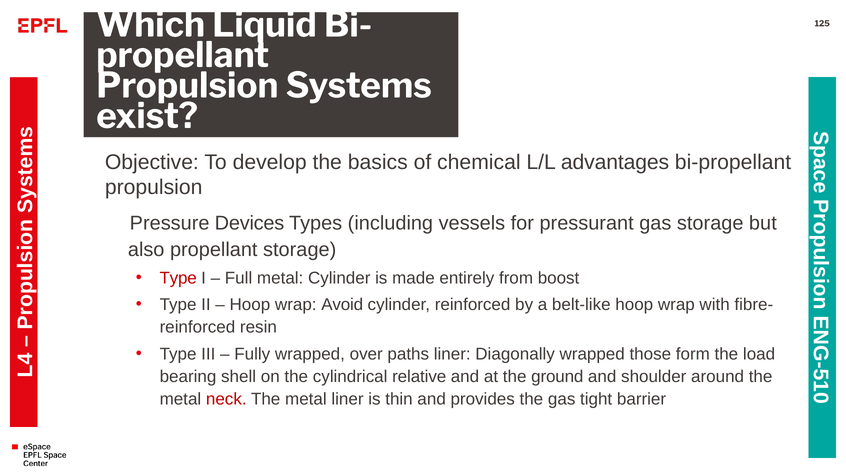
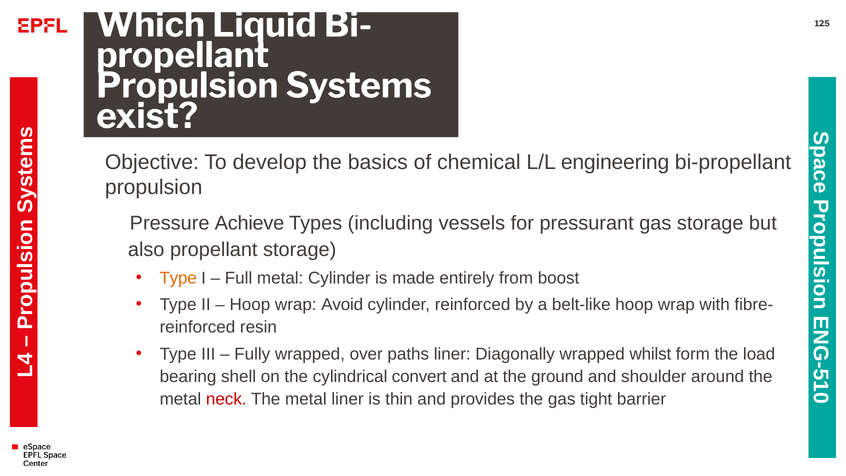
advantages: advantages -> engineering (615, 162)
Devices: Devices -> Achieve (250, 223)
Type colour: red -> orange (178, 278)
those: those -> whilst (650, 354)
relative: relative -> convert (419, 376)
